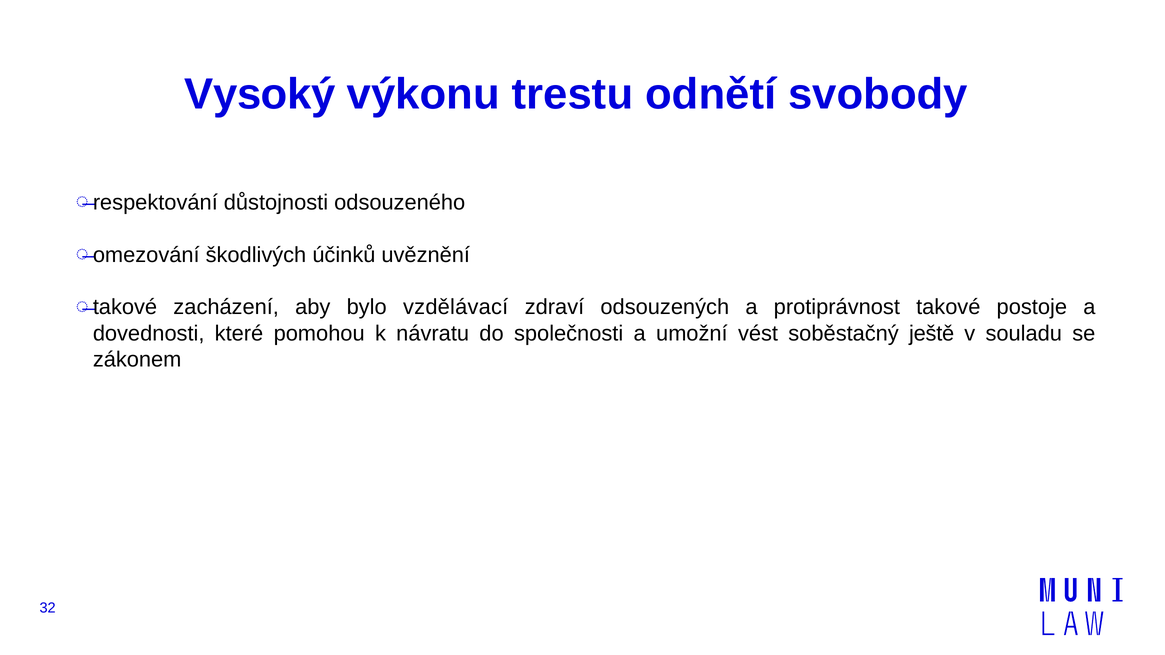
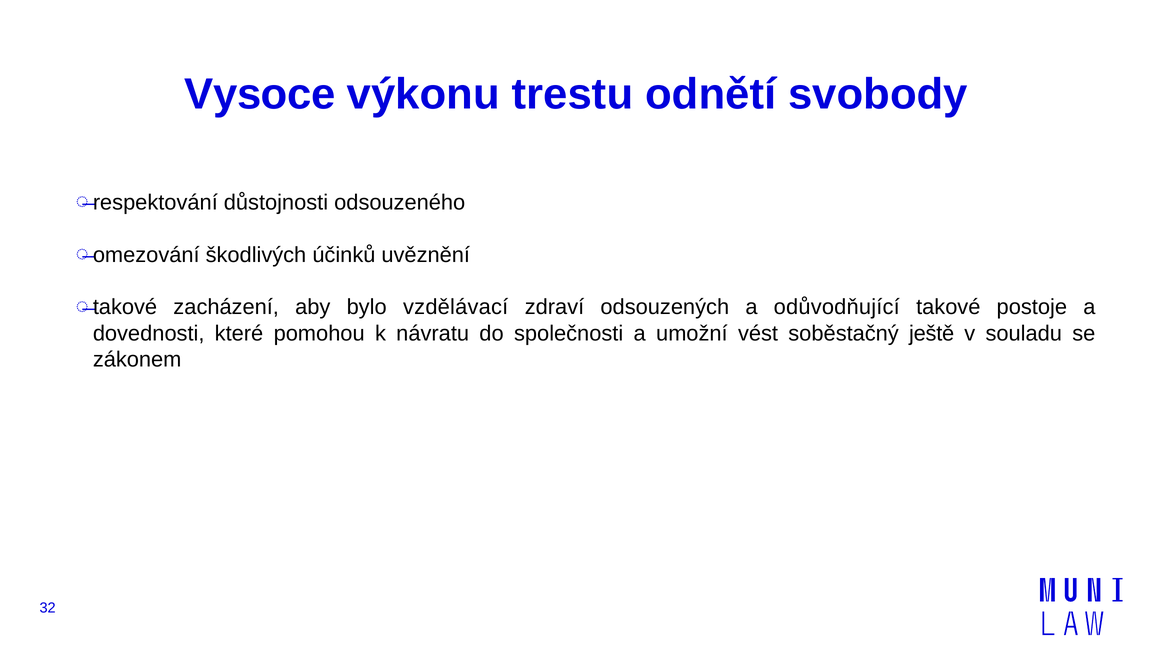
Vysoký: Vysoký -> Vysoce (260, 94)
protiprávnost: protiprávnost -> odůvodňující (837, 307)
